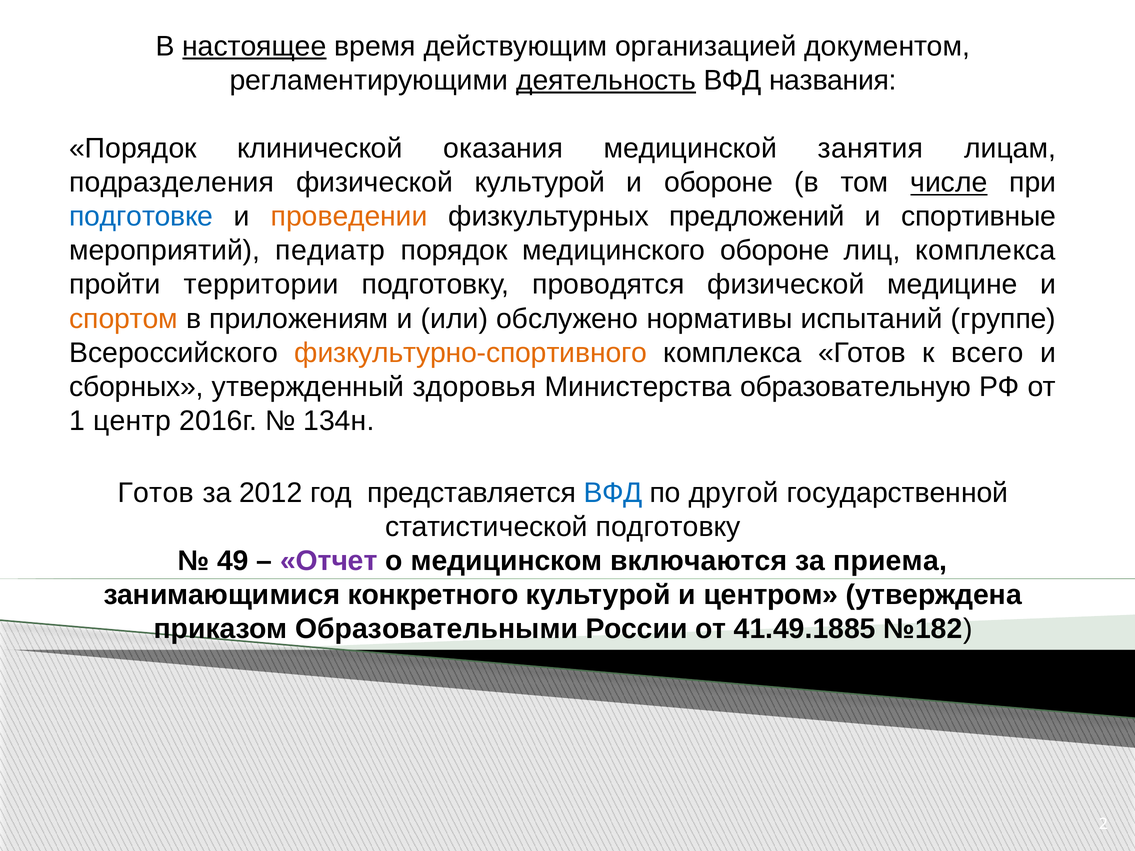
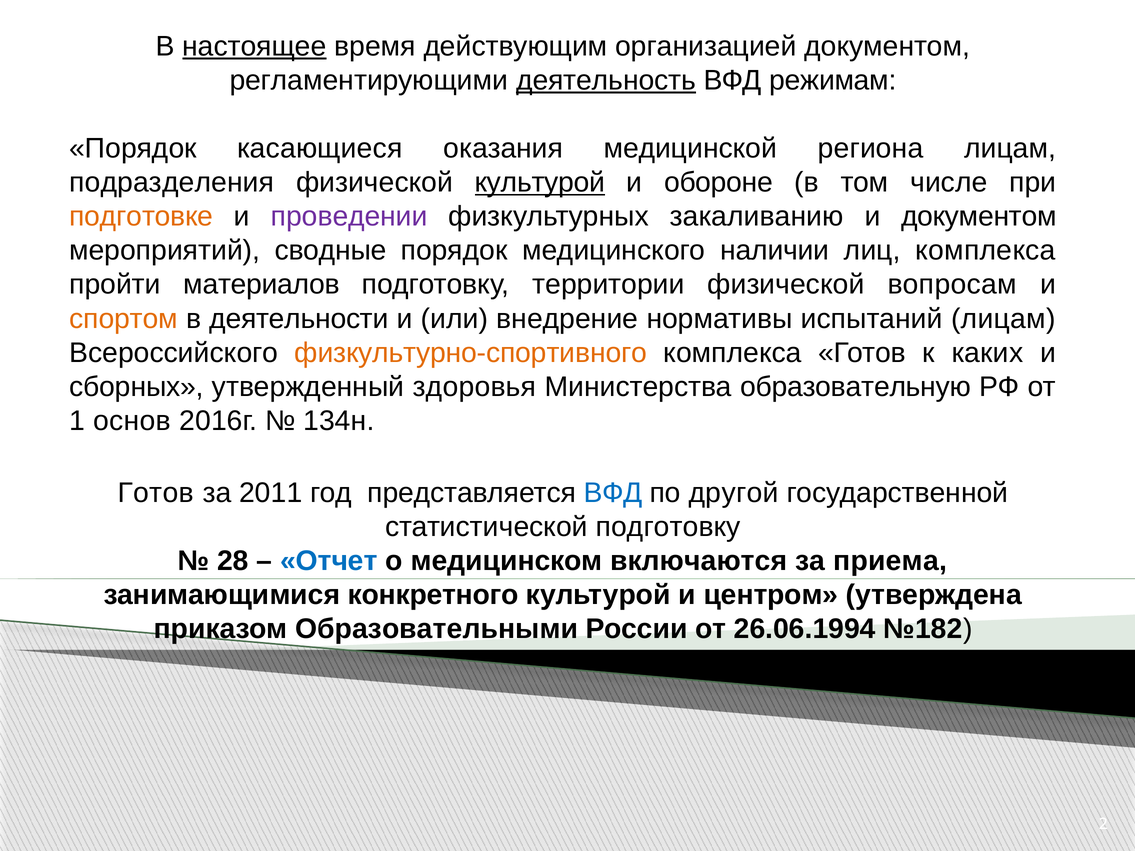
названия: названия -> режимам (833, 80)
клинической: клинической -> касающиеся (320, 149)
занятия: занятия -> региона (871, 149)
культурой underline: none -> present (540, 183)
числе underline: present -> none (949, 183)
подготовке colour: blue -> orange (141, 217)
проведении colour: orange -> purple (349, 217)
предложений: предложений -> закаливанию (757, 217)
и спортивные: спортивные -> документом (979, 217)
педиатр: педиатр -> сводные (331, 251)
медицинского обороне: обороне -> наличии (775, 251)
территории: территории -> материалов (262, 285)
проводятся: проводятся -> территории (608, 285)
медицине: медицине -> вопросам (952, 285)
приложениям: приложениям -> деятельности (299, 319)
обслужено: обслужено -> внедрение (567, 319)
испытаний группе: группе -> лицам (1003, 319)
всего: всего -> каких (987, 353)
центр: центр -> основ (132, 421)
2012: 2012 -> 2011 (271, 493)
49: 49 -> 28 (233, 561)
Отчет colour: purple -> blue (329, 561)
41.49.1885: 41.49.1885 -> 26.06.1994 (805, 629)
